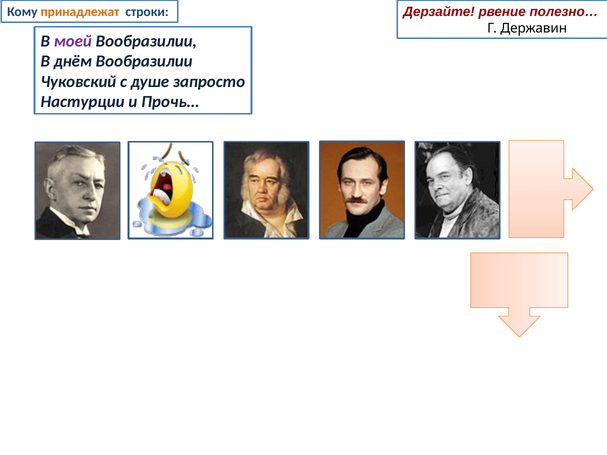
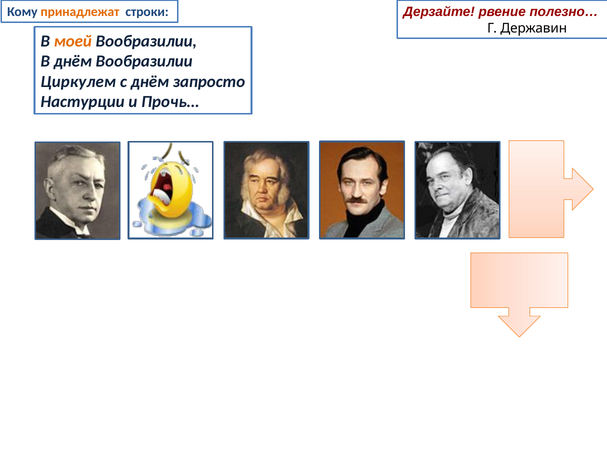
моей colour: purple -> orange (73, 41)
Чуковский: Чуковский -> Циркулем (78, 82)
с душе: душе -> днём (150, 82)
